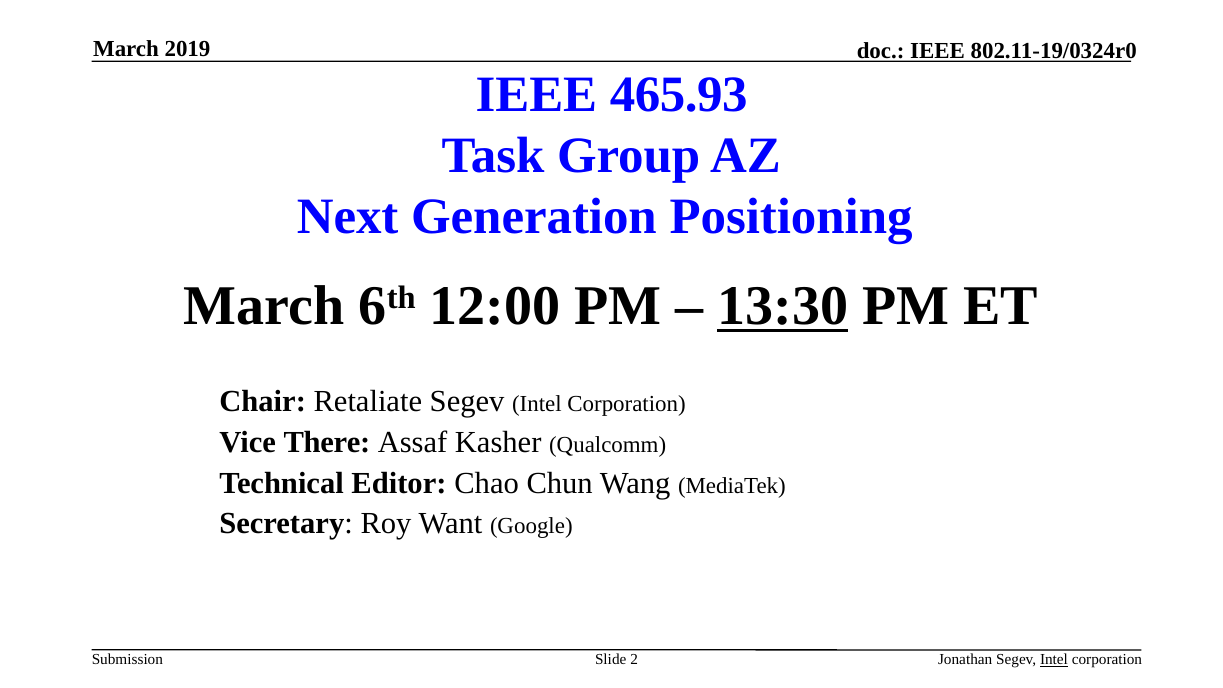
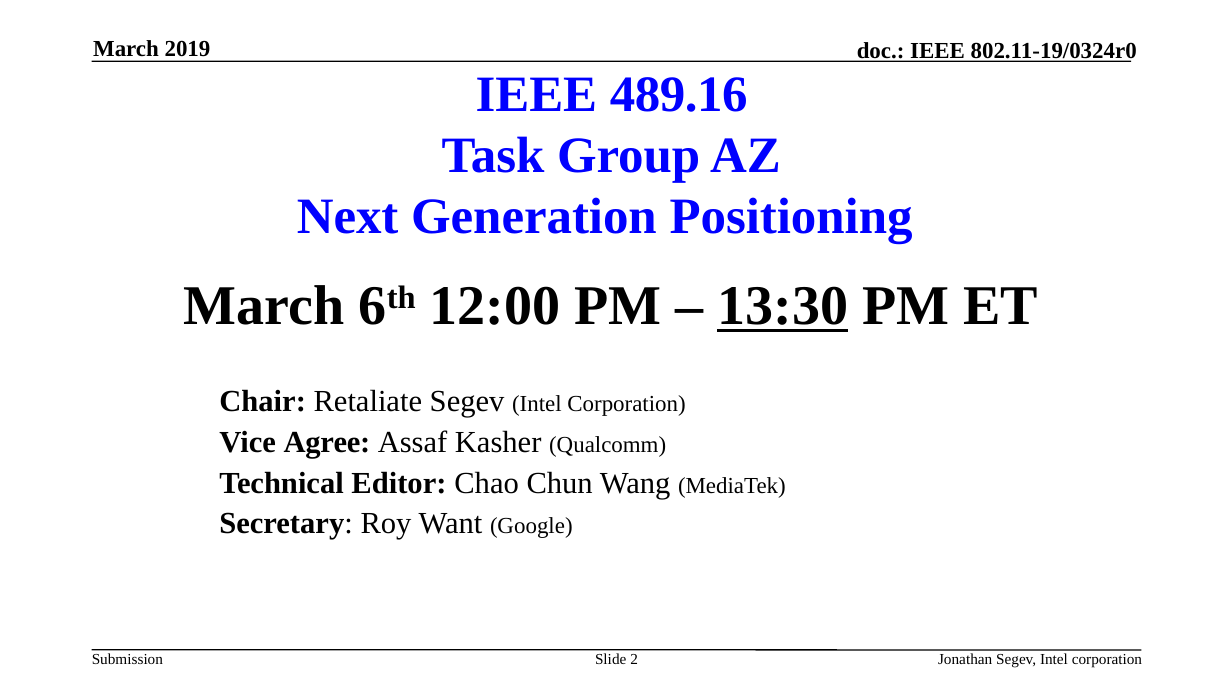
465.93: 465.93 -> 489.16 (679, 95)
There: There -> Agree (327, 442)
Intel underline: present -> none (1054, 660)
